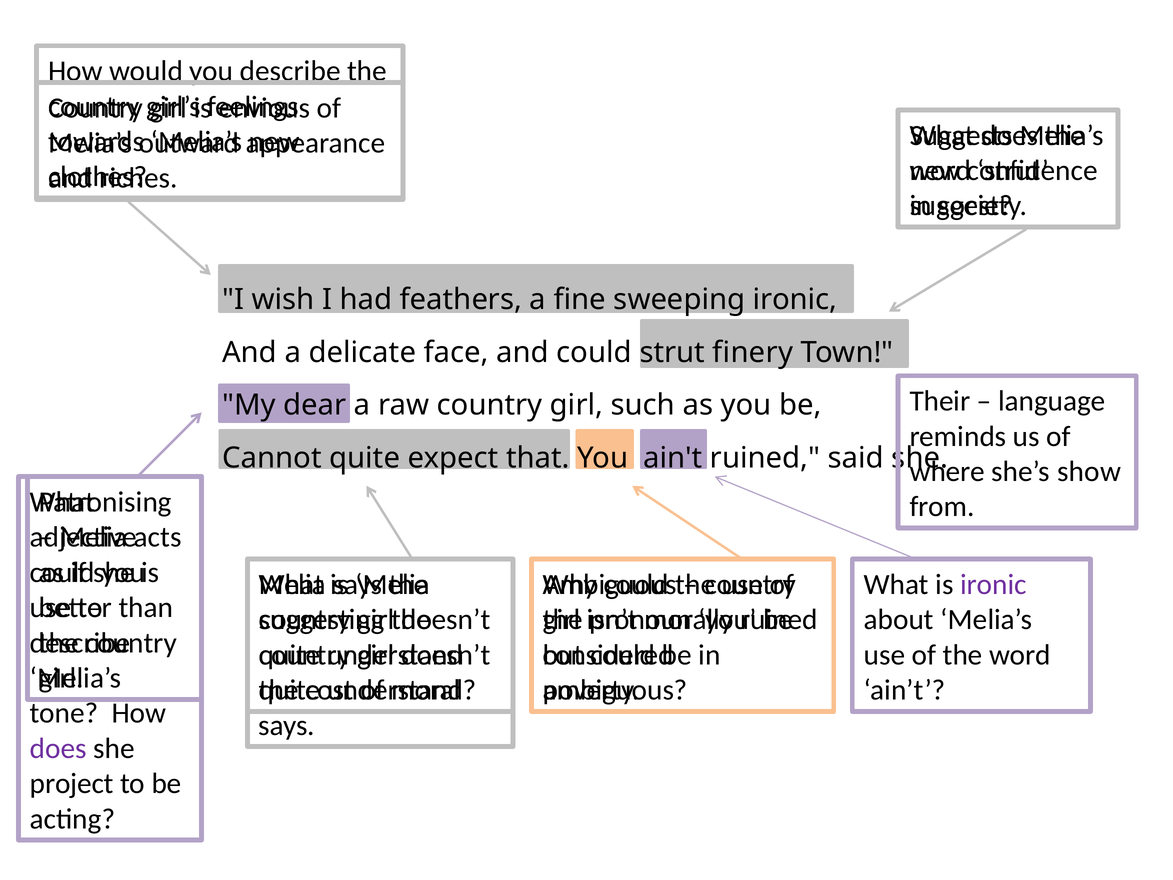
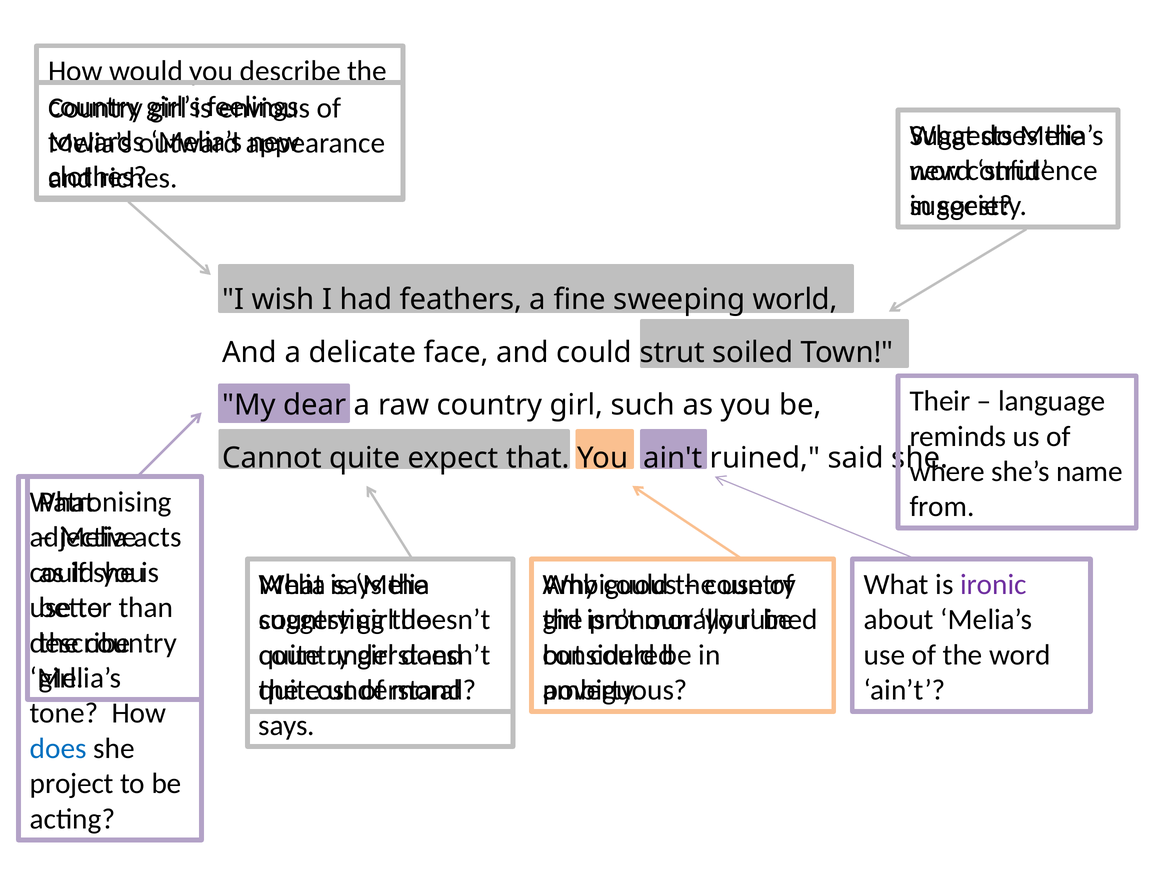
sweeping ironic: ironic -> world (795, 300)
finery: finery -> soiled (753, 352)
show: show -> name (1089, 471)
does colour: purple -> blue (58, 748)
